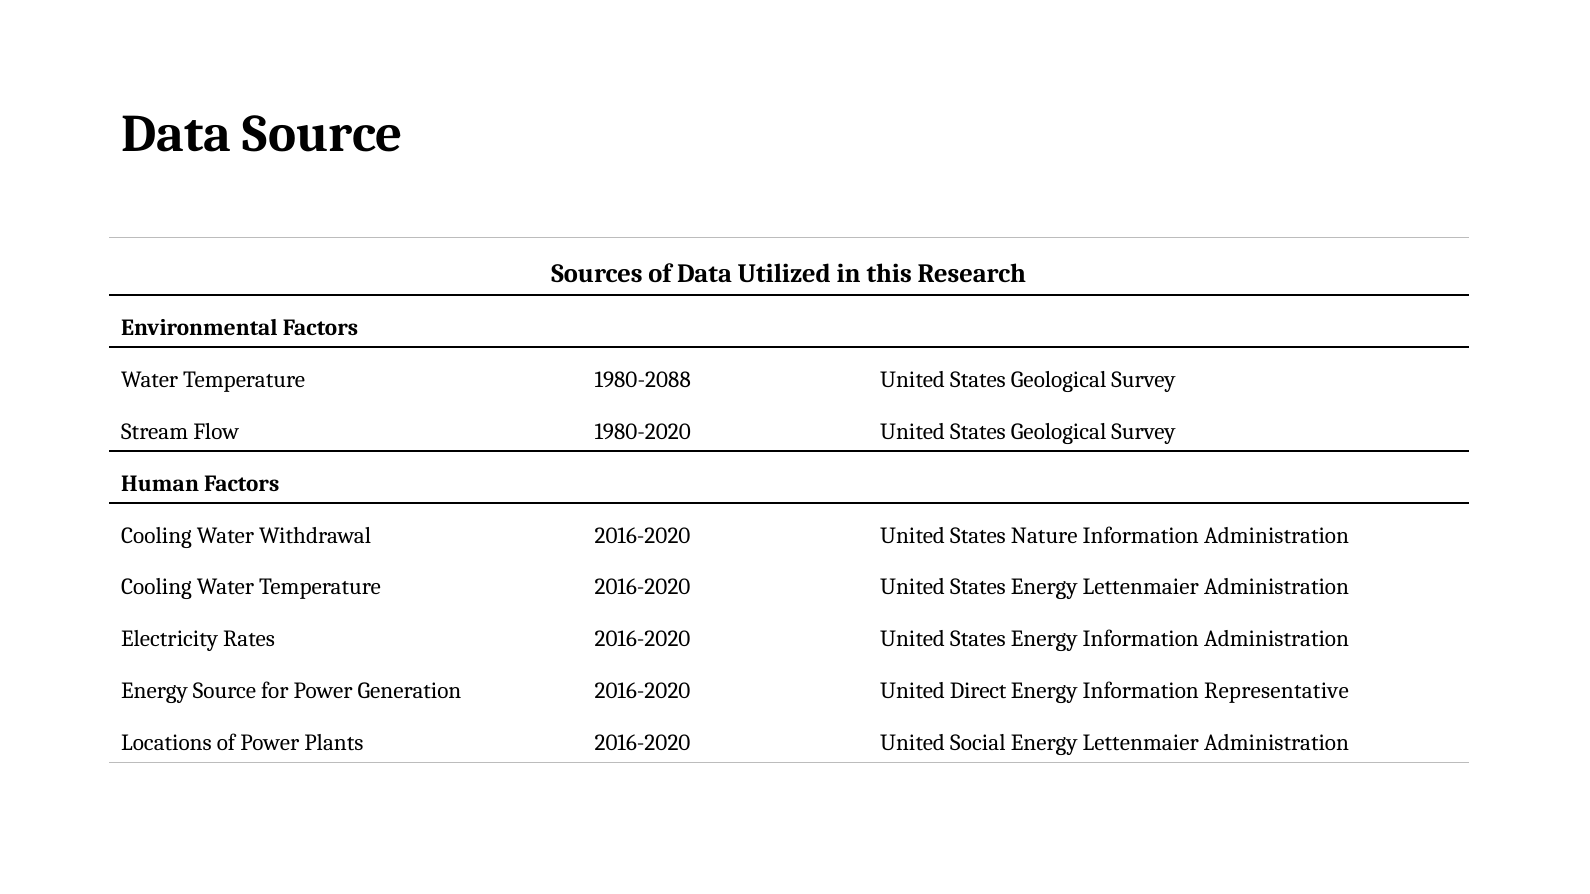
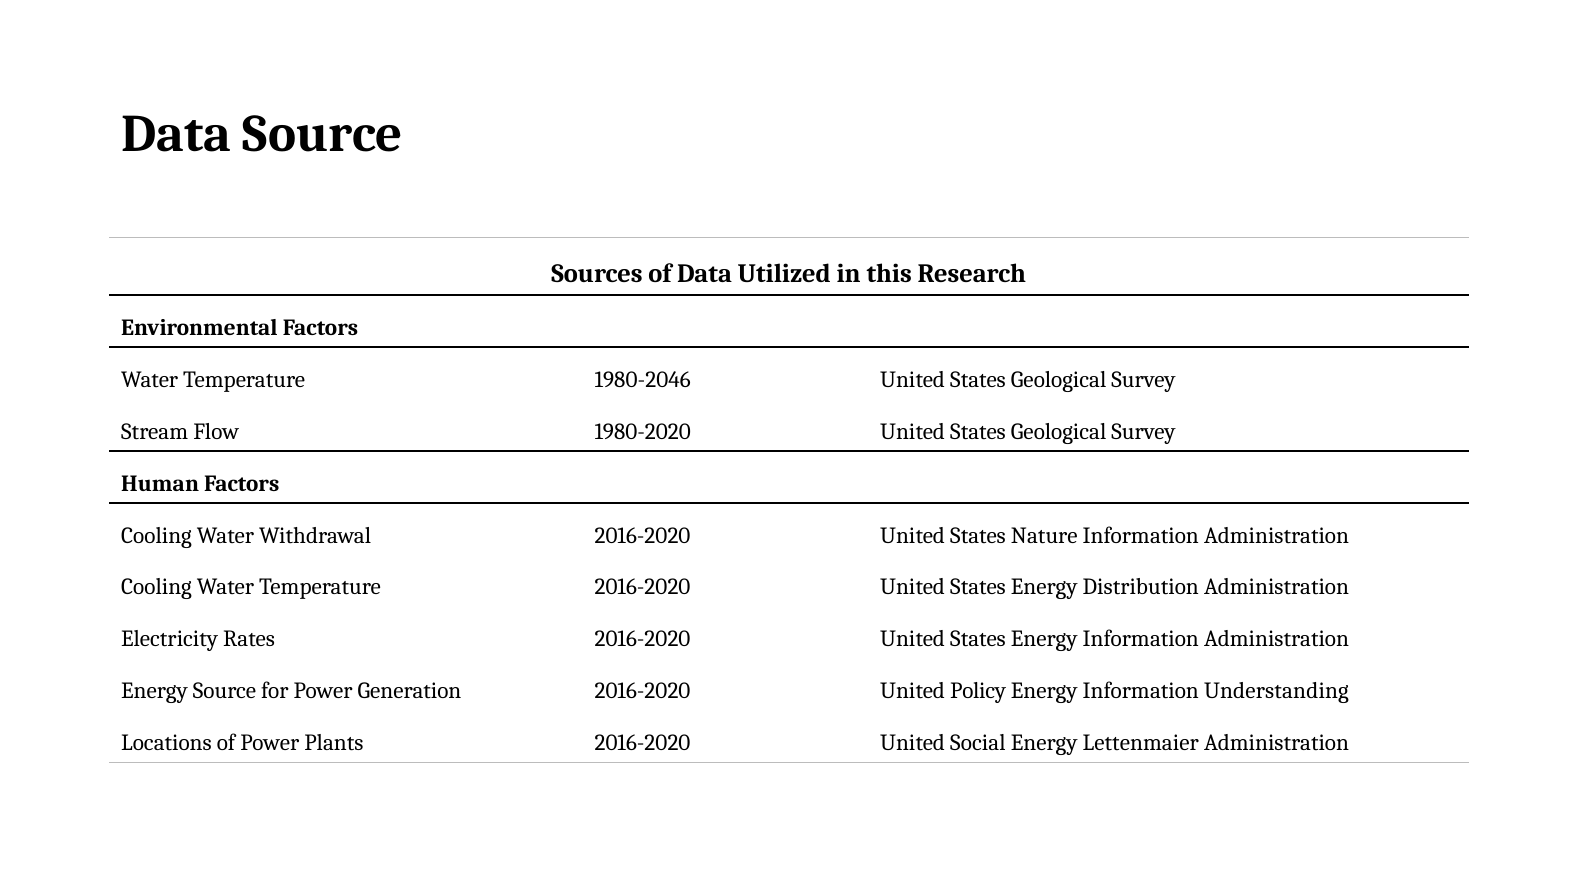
1980-2088: 1980-2088 -> 1980-2046 (643, 380)
States Energy Lettenmaier: Lettenmaier -> Distribution (1141, 588)
Direct: Direct -> Policy (978, 692)
Representative: Representative -> Understanding (1276, 692)
